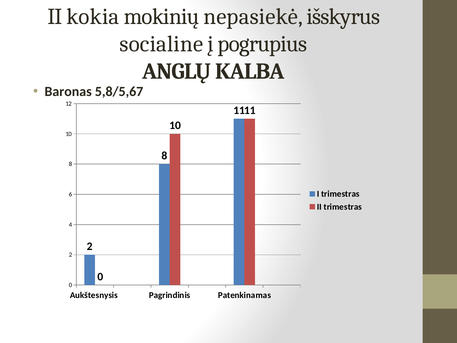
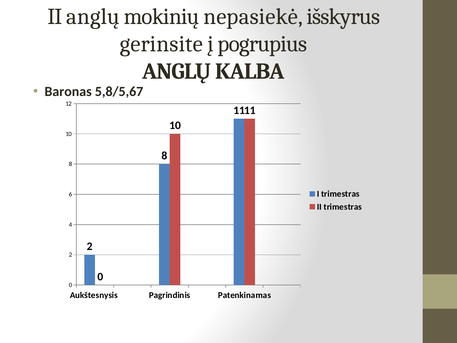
II kokia: kokia -> anglų (93, 16)
socialine: socialine -> gerinsite (161, 44)
